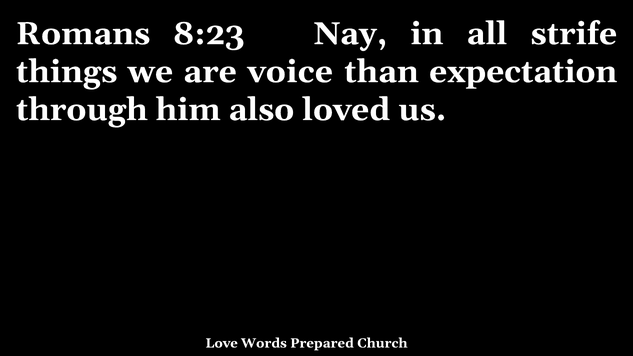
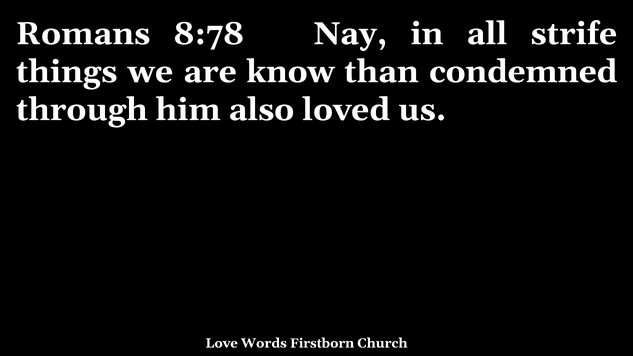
8:23: 8:23 -> 8:78 (209, 34)
voice: voice -> know (291, 72)
expectation: expectation -> condemned (523, 72)
Prepared: Prepared -> Firstborn (322, 343)
